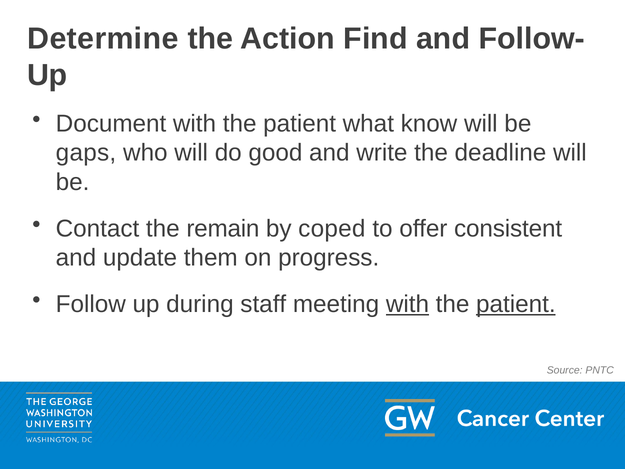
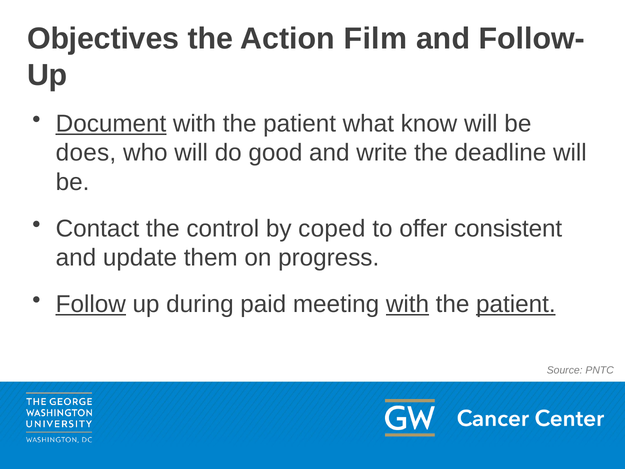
Determine: Determine -> Objectives (103, 39)
Find: Find -> Film (375, 39)
Document underline: none -> present (111, 124)
gaps: gaps -> does (86, 153)
remain: remain -> control (223, 228)
Follow underline: none -> present (91, 304)
staff: staff -> paid (263, 304)
